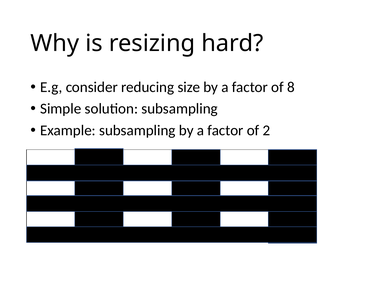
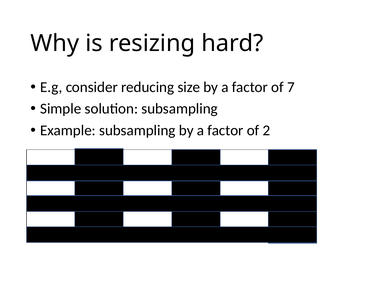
8: 8 -> 7 (291, 87)
